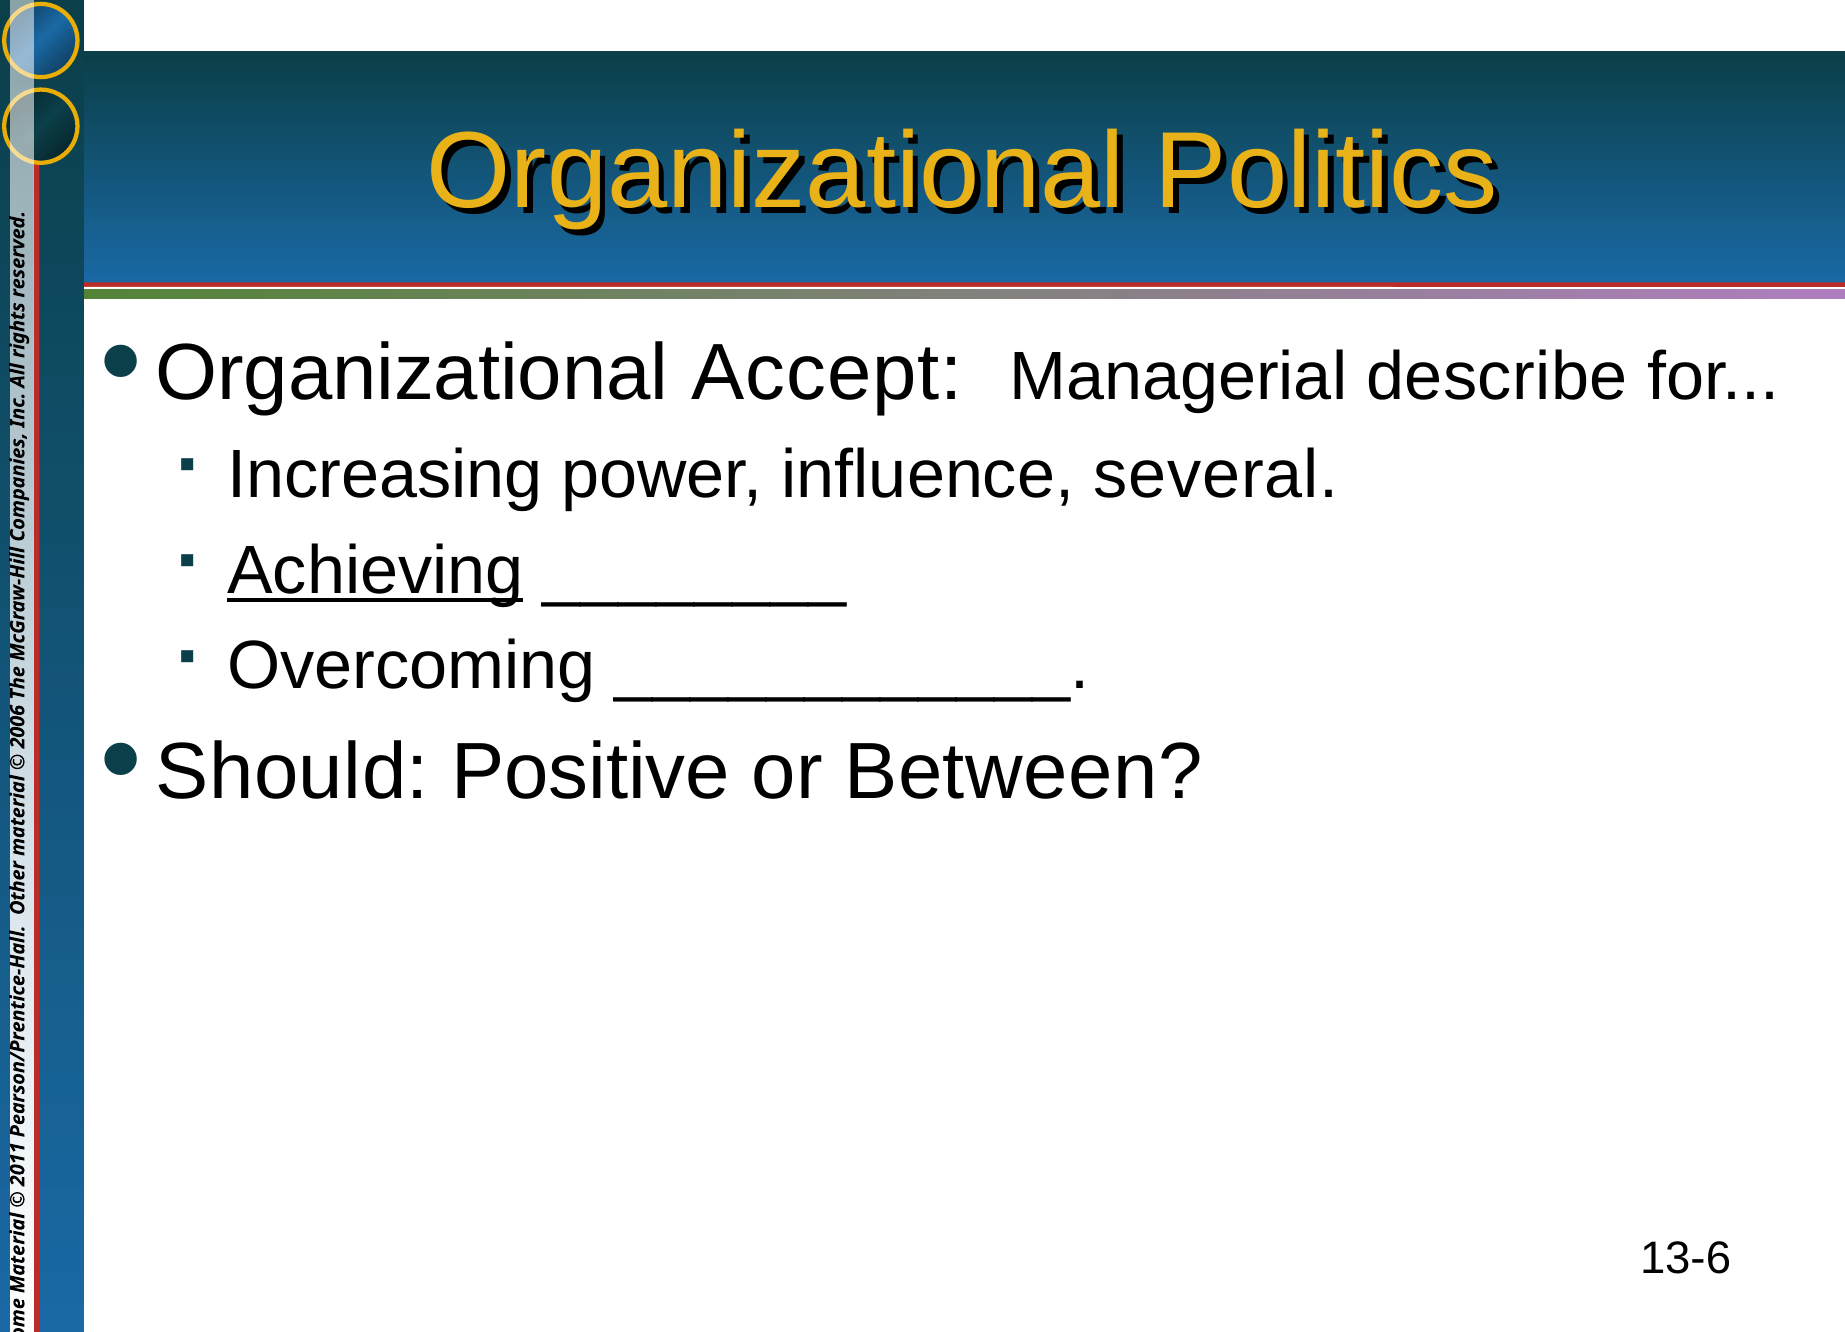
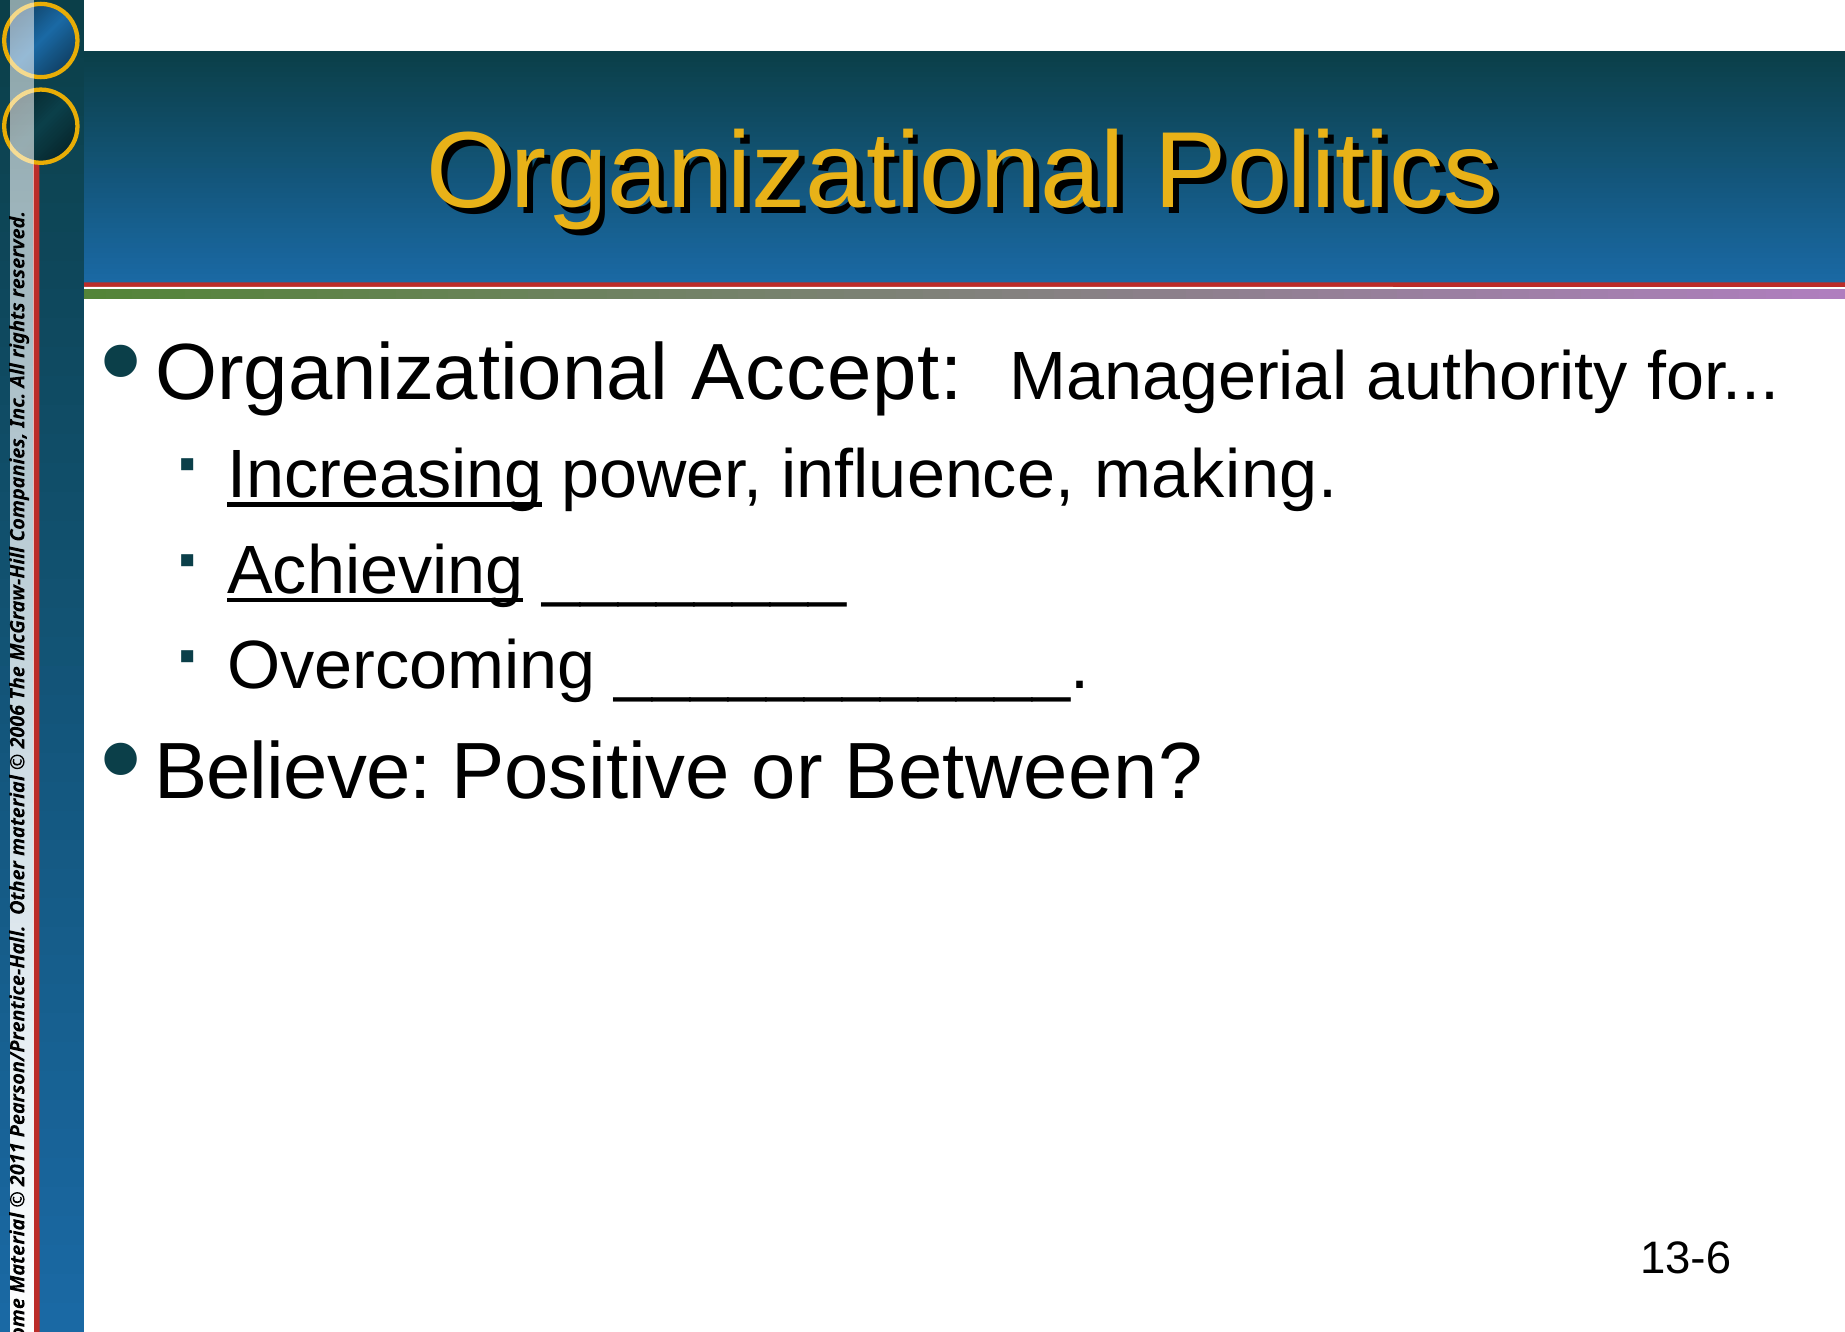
describe: describe -> authority (1497, 377)
Increasing underline: none -> present (385, 475)
several: several -> making (1216, 475)
Should: Should -> Believe (293, 772)
